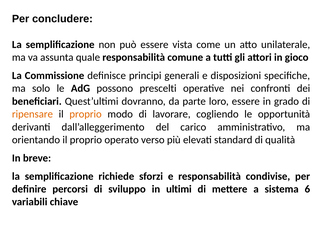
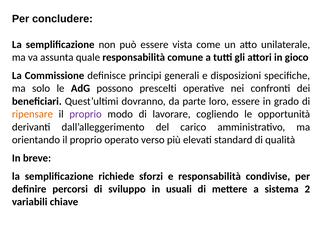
proprio colour: orange -> purple (86, 114)
ultimi: ultimi -> usuali (179, 189)
6: 6 -> 2 (307, 189)
